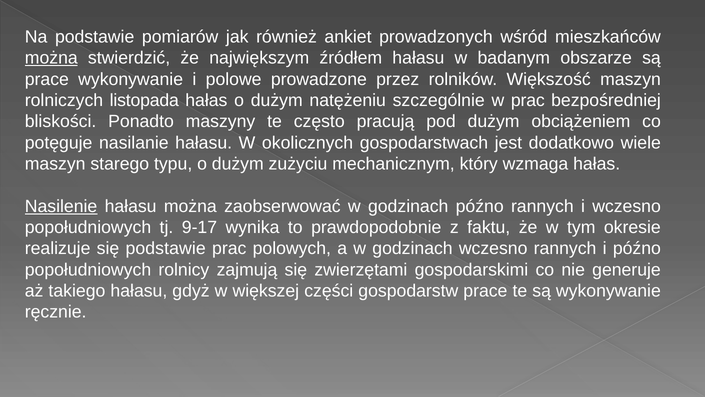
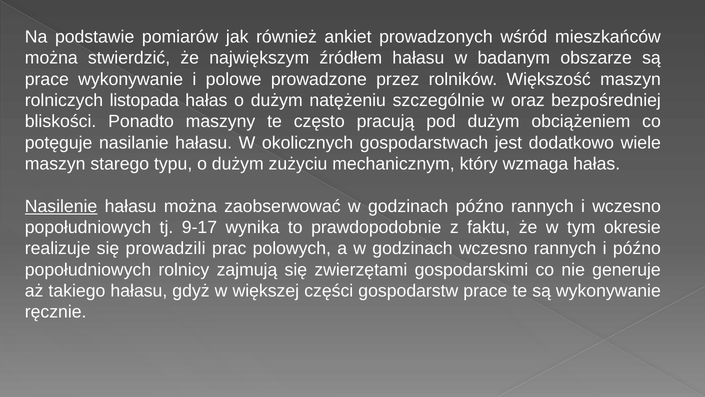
można underline: present -> none (51, 58)
w prac: prac -> oraz (528, 100)
się podstawie: podstawie -> prowadzili (166, 248)
